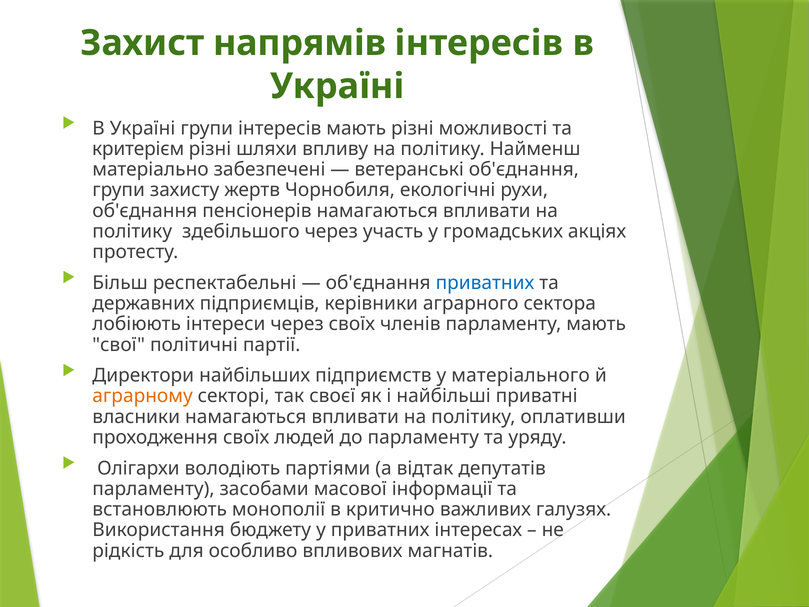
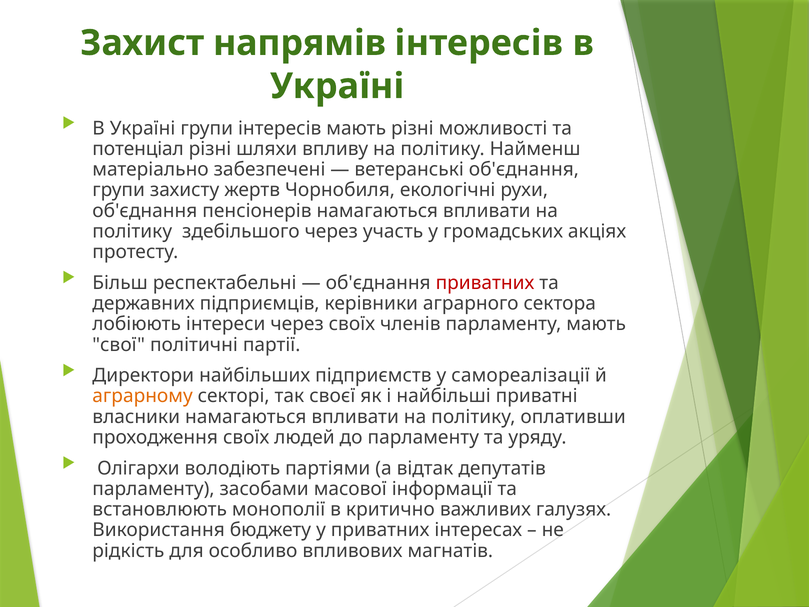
критерієм: критерієм -> потенціал (138, 149)
приватних colour: blue -> red (485, 283)
матеріального: матеріального -> самореалізації (521, 375)
